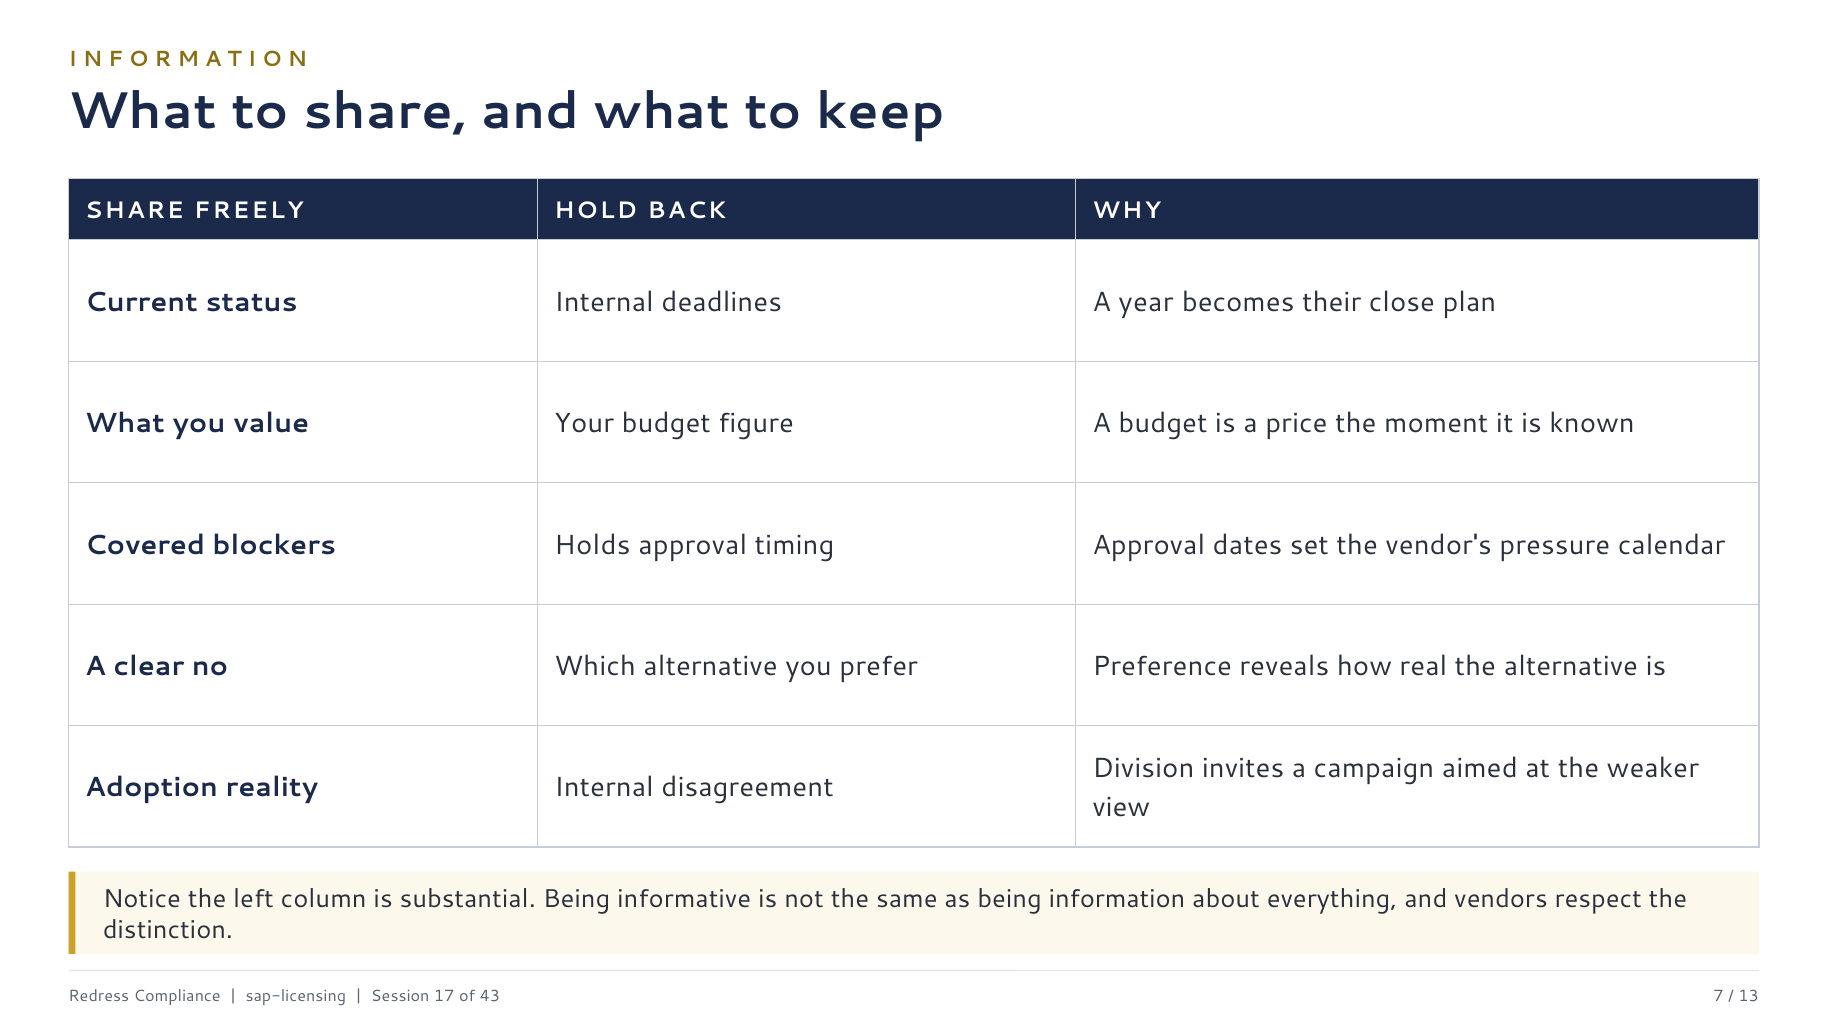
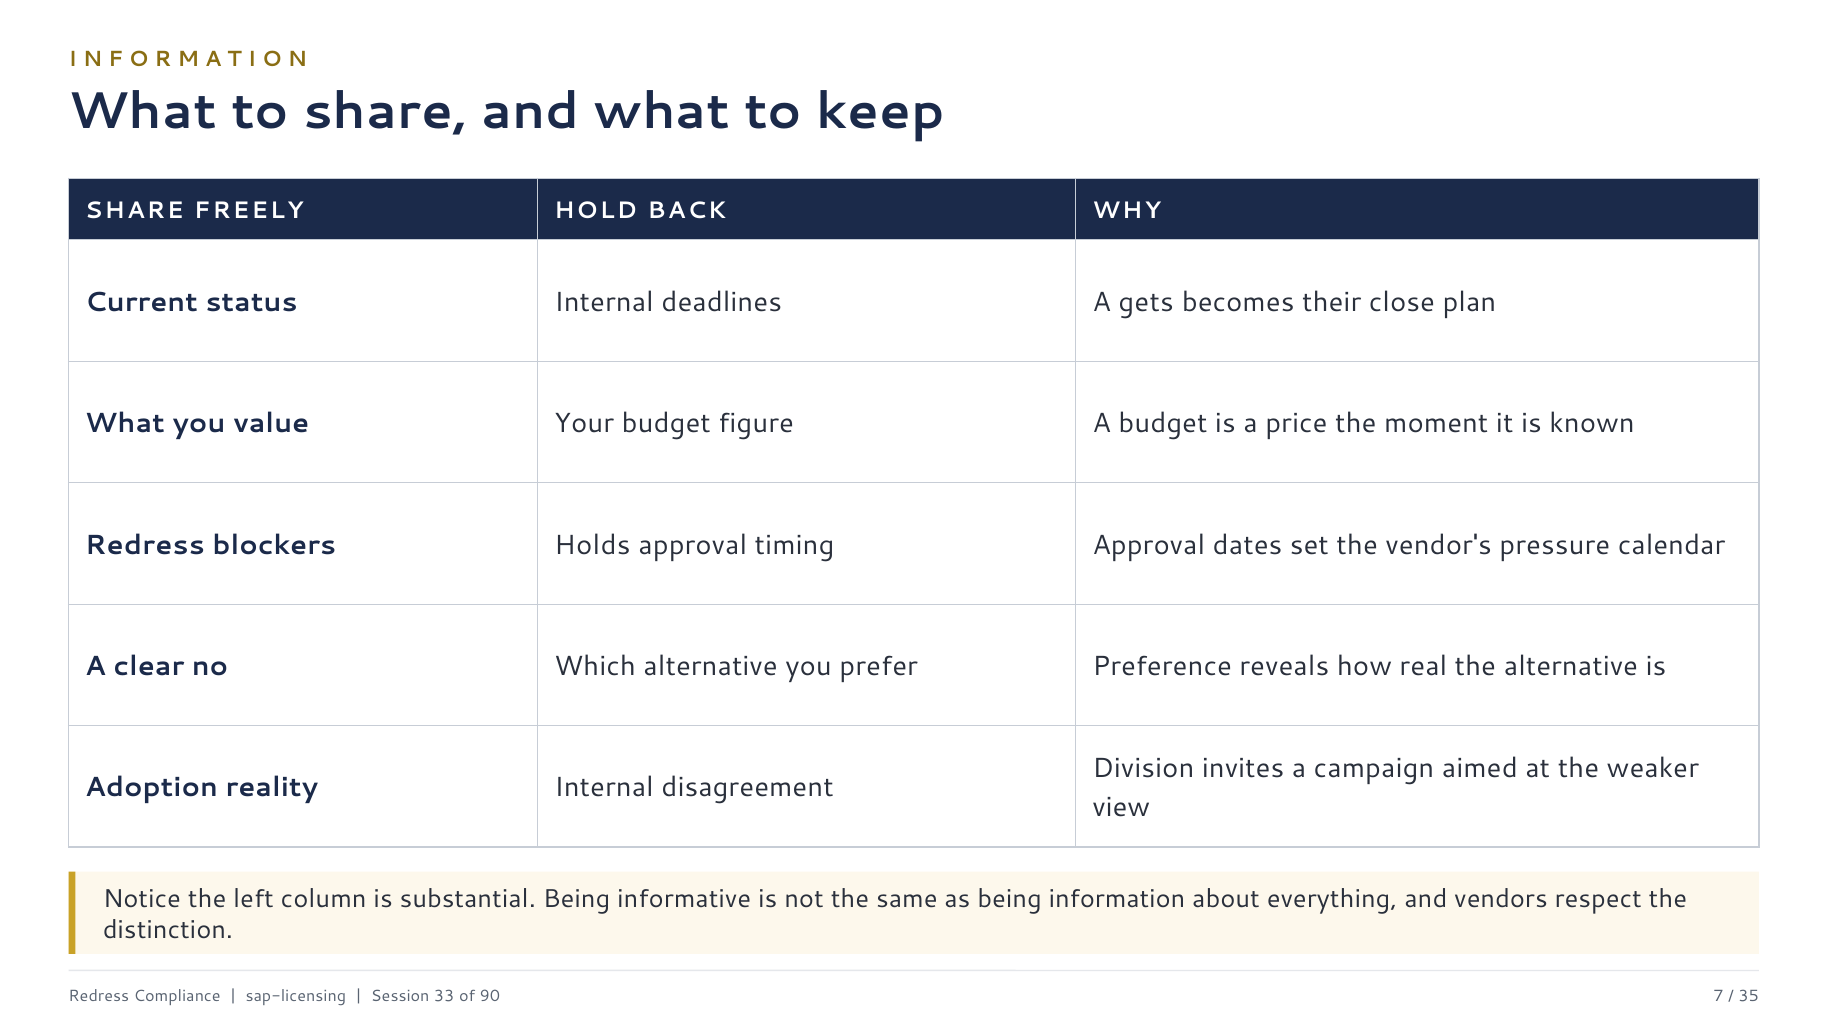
year: year -> gets (1146, 302)
Covered: Covered -> Redress (145, 545)
17: 17 -> 33 (444, 996)
43: 43 -> 90 (490, 996)
13: 13 -> 35 (1749, 996)
